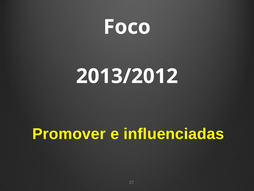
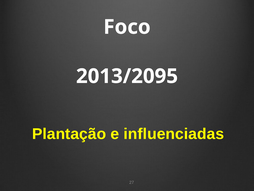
2013/2012: 2013/2012 -> 2013/2095 (127, 76)
Promover: Promover -> Plantação (69, 134)
